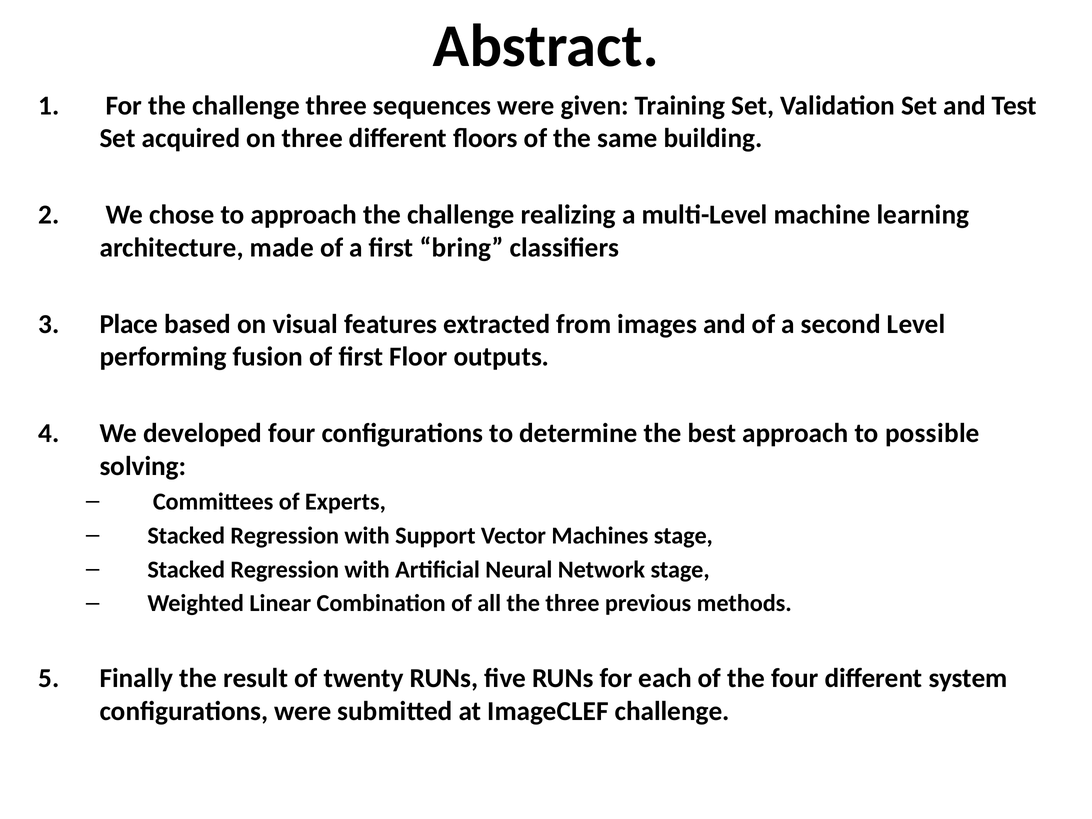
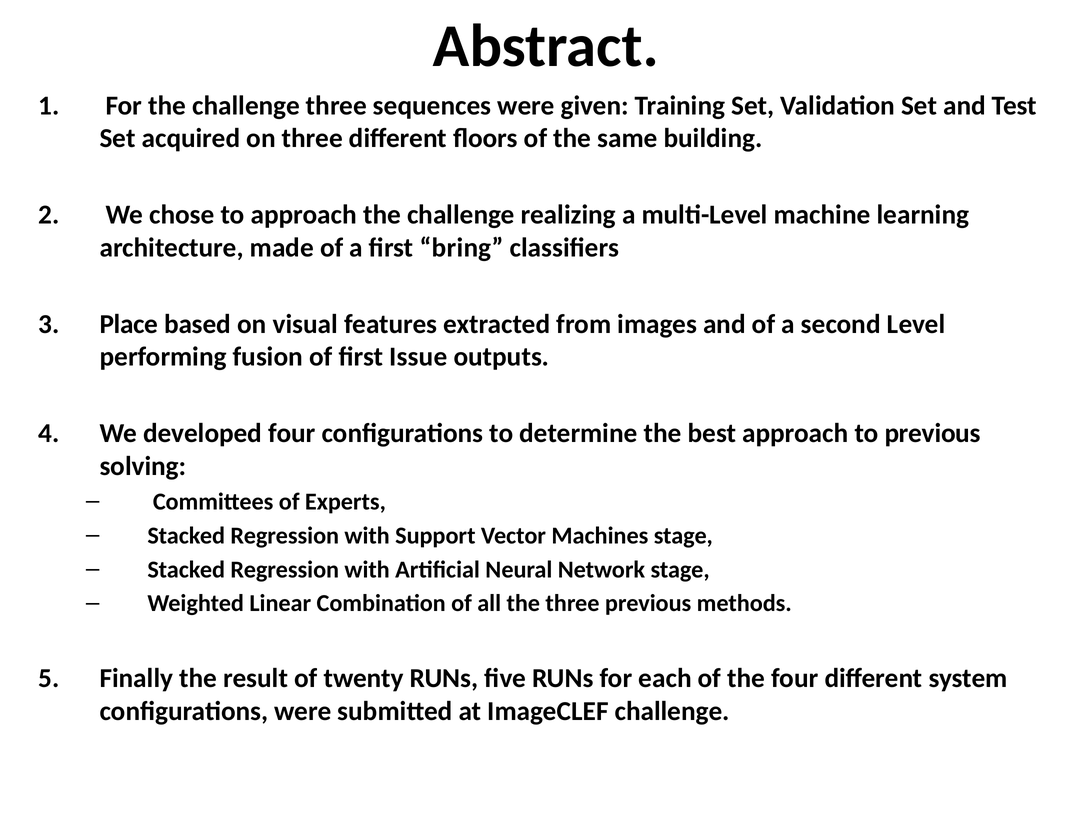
Floor: Floor -> Issue (418, 357)
to possible: possible -> previous (933, 433)
